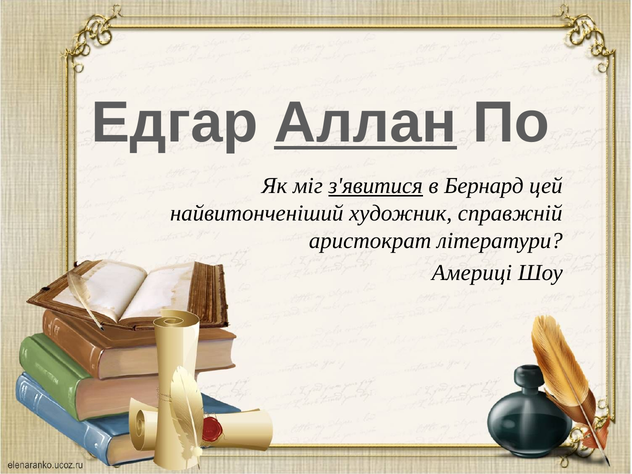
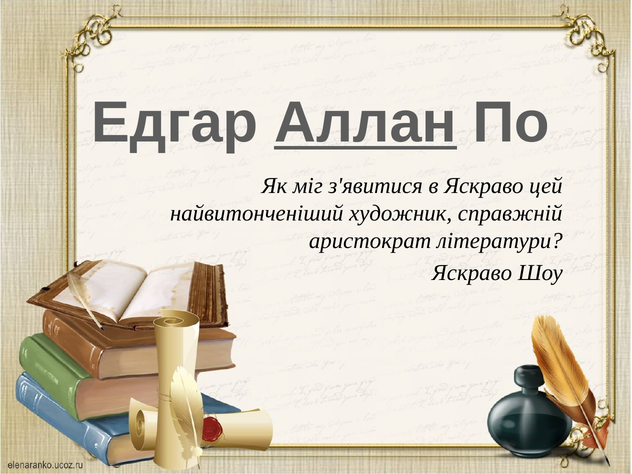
з'явитися underline: present -> none (376, 186)
в Бернард: Бернард -> Яскраво (484, 186)
Америці: Америці -> Яскраво (472, 273)
